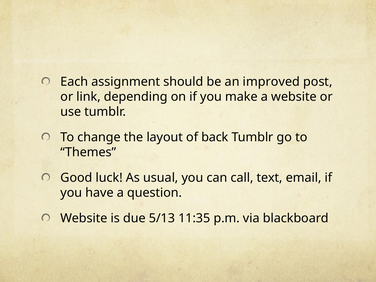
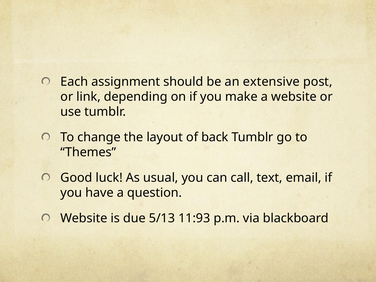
improved: improved -> extensive (271, 82)
11:35: 11:35 -> 11:93 (194, 218)
